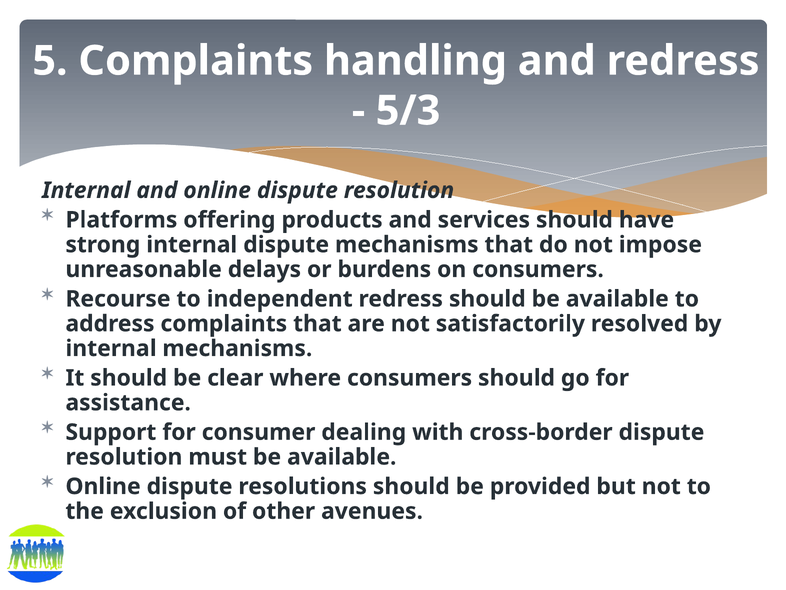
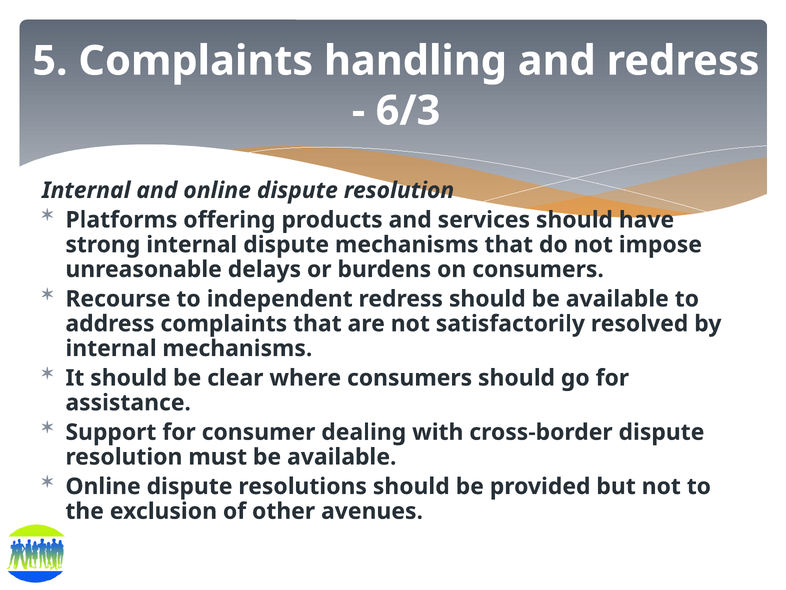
5/3: 5/3 -> 6/3 (408, 111)
